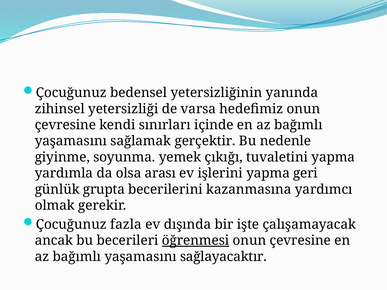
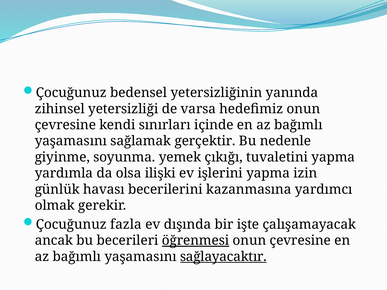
arası: arası -> ilişki (160, 173)
geri: geri -> izin (305, 173)
grupta: grupta -> havası (104, 190)
sağlayacaktır underline: none -> present (223, 257)
